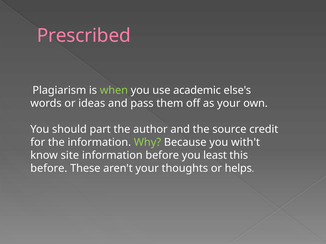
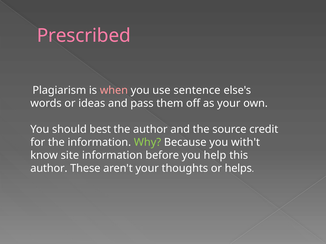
when colour: light green -> pink (114, 90)
academic: academic -> sentence (197, 90)
part: part -> best (100, 129)
least: least -> help (215, 156)
before: before -> author (49, 169)
